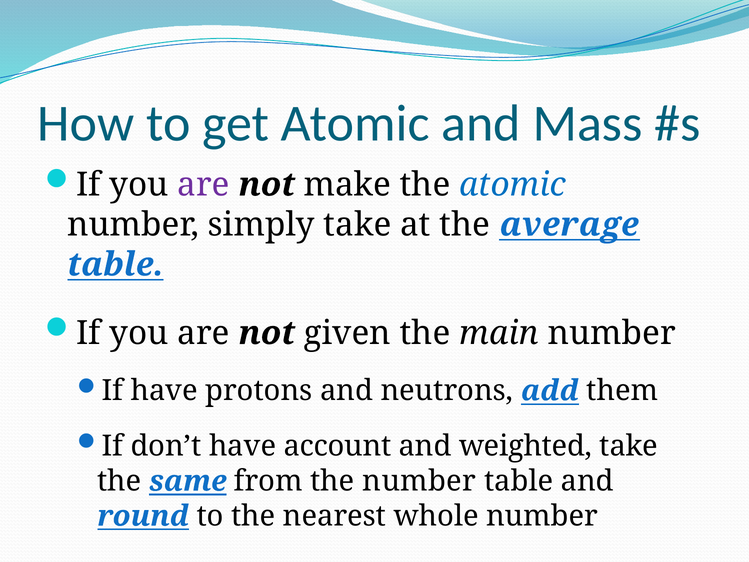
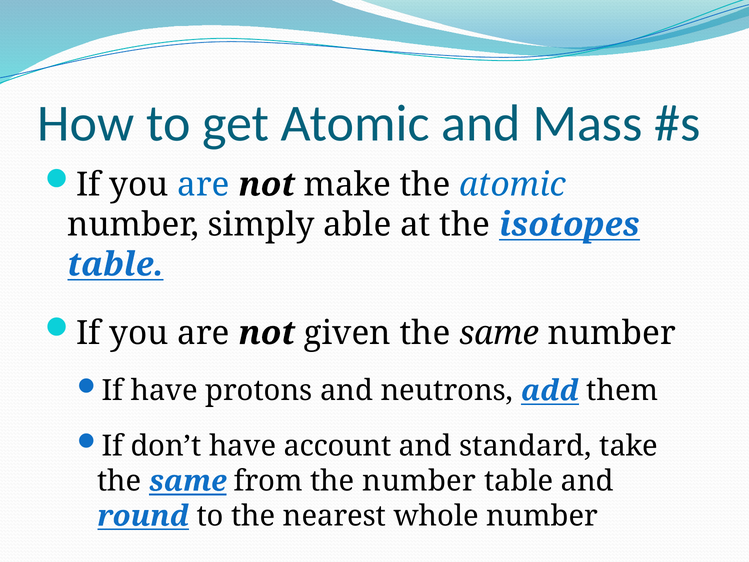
are colour: purple -> blue (203, 185)
simply take: take -> able (357, 224)
average: average -> isotopes (569, 224)
given the main: main -> same (499, 333)
weighted: weighted -> standard (525, 446)
